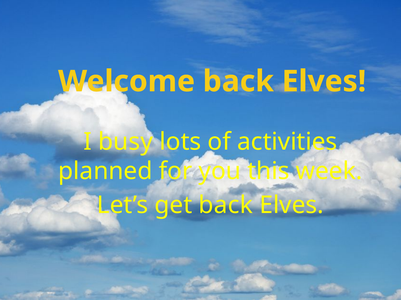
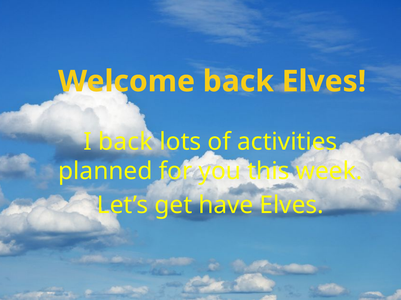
I busy: busy -> back (125, 142)
get back: back -> have (226, 206)
